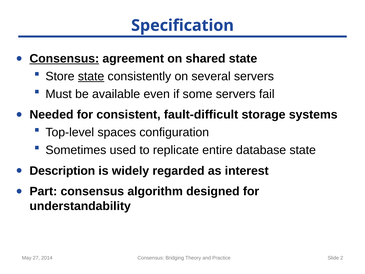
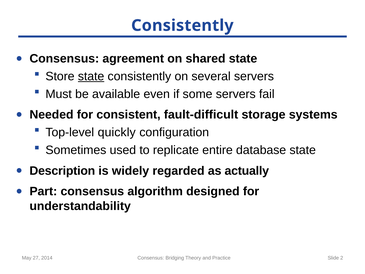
Specification: Specification -> Consistently (182, 25)
Consensus underline: present -> none (64, 59)
spaces: spaces -> quickly (117, 132)
interest: interest -> actually (247, 171)
